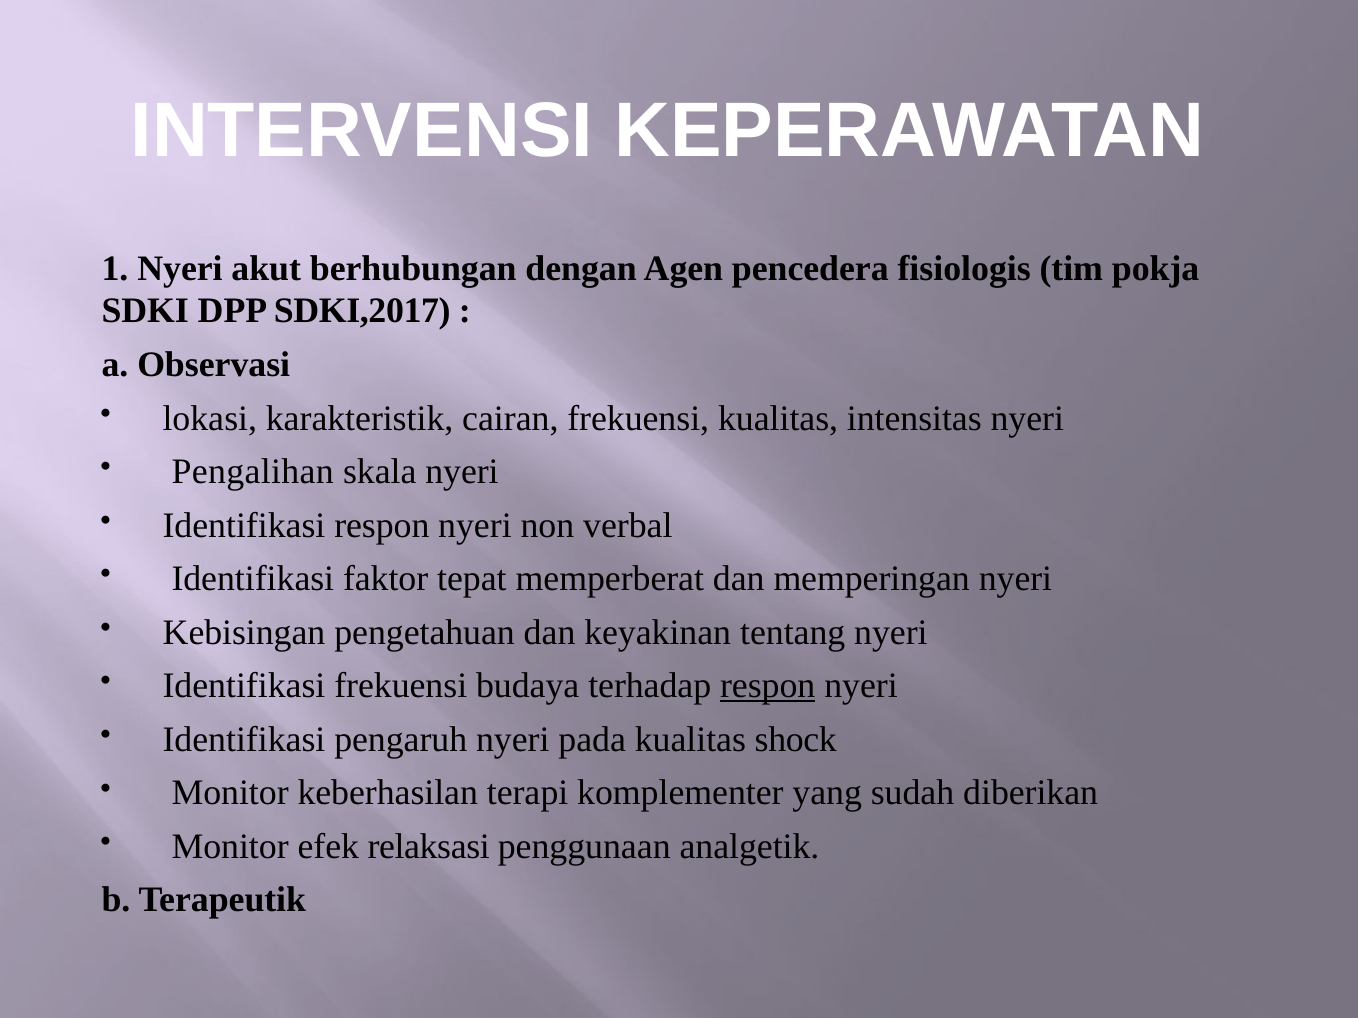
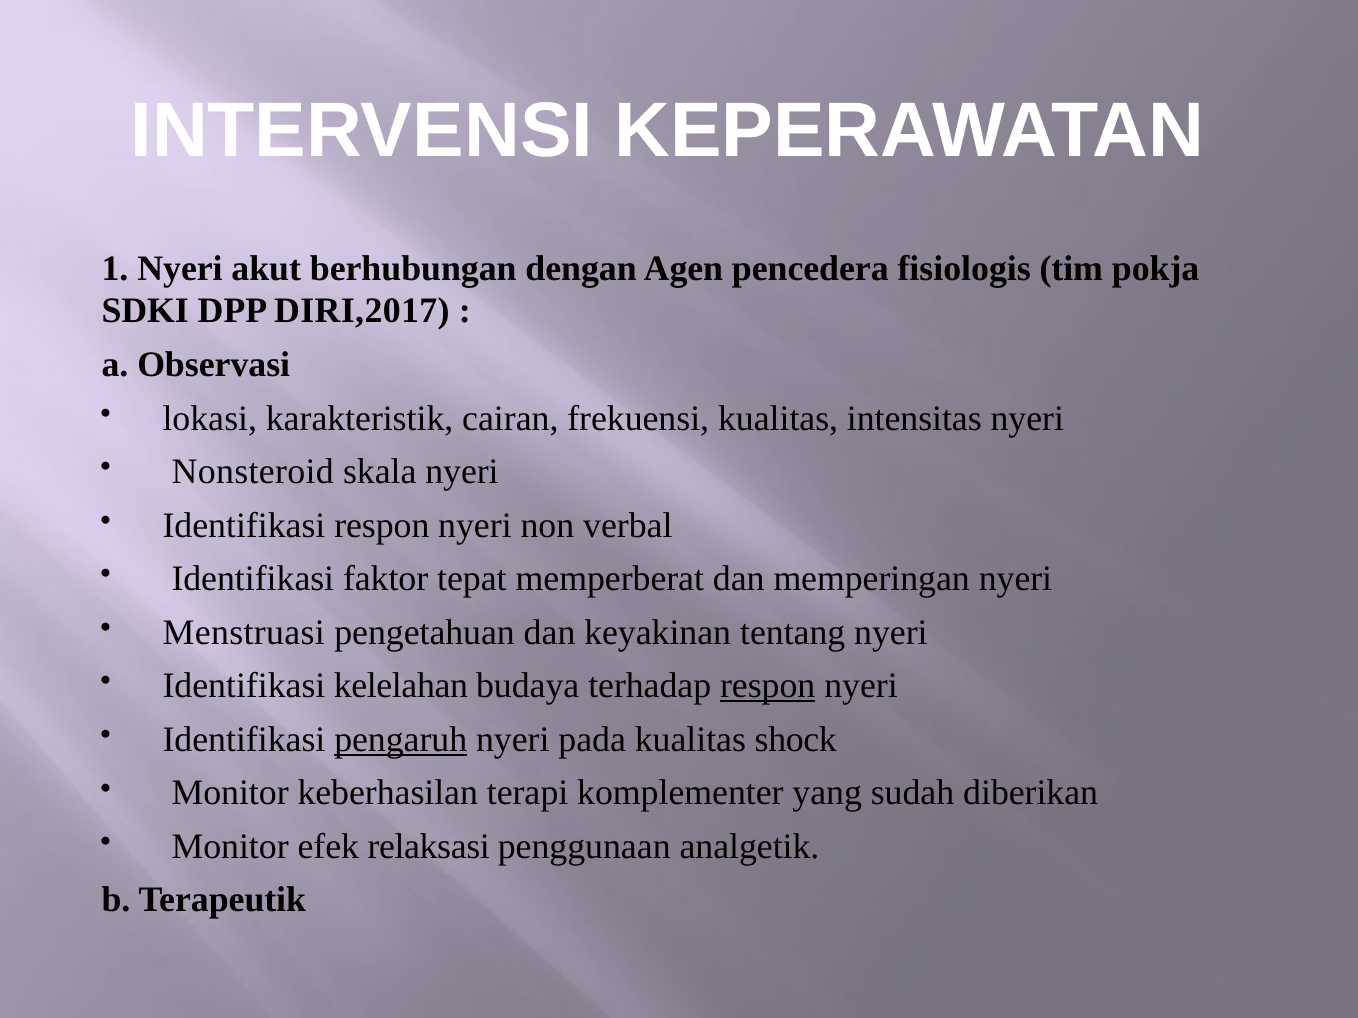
SDKI,2017: SDKI,2017 -> DIRI,2017 (362, 311)
Pengalihan: Pengalihan -> Nonsteroid (253, 472)
Kebisingan: Kebisingan -> Menstruasi (244, 633)
Identifikasi frekuensi: frekuensi -> kelelahan (401, 686)
pengaruh underline: none -> present (401, 740)
